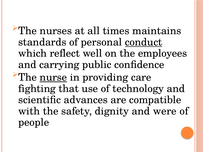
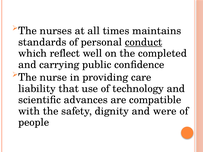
employees: employees -> completed (162, 53)
nurse underline: present -> none (53, 77)
fighting: fighting -> liability (37, 89)
